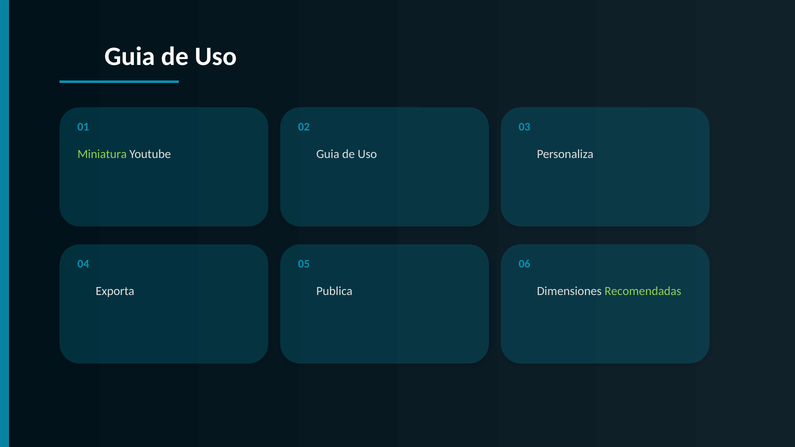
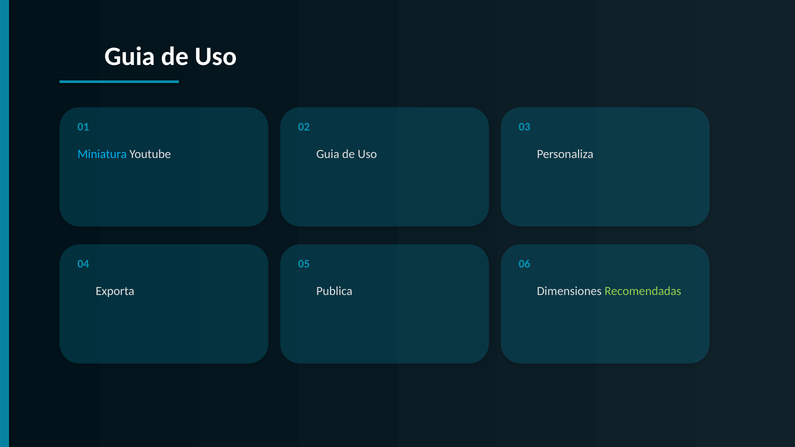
Miniatura colour: light green -> light blue (102, 154)
